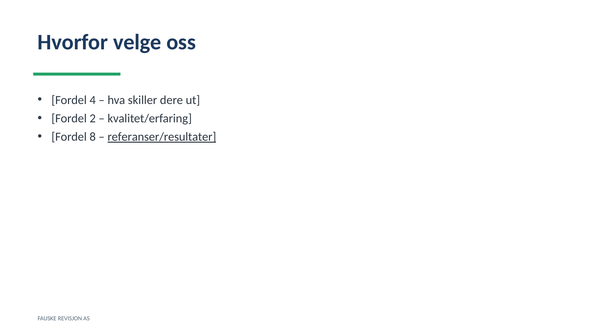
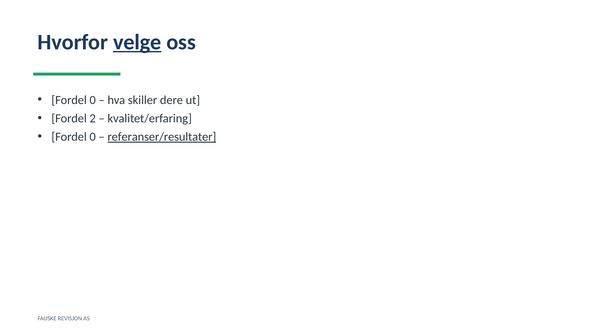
velge underline: none -> present (137, 42)
4: 4 -> 0 (93, 100)
8: 8 -> 0 (93, 137)
